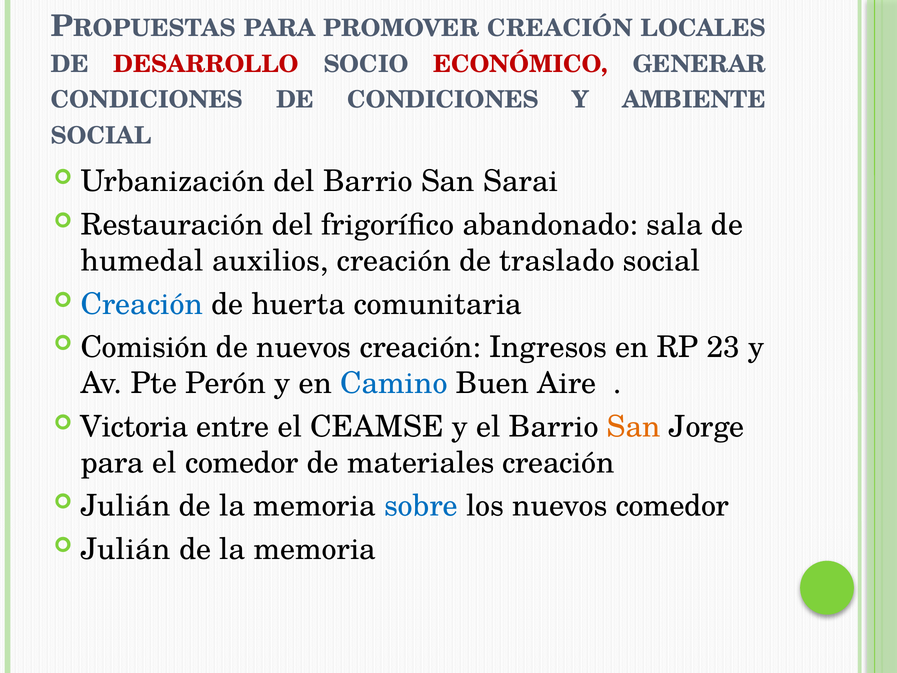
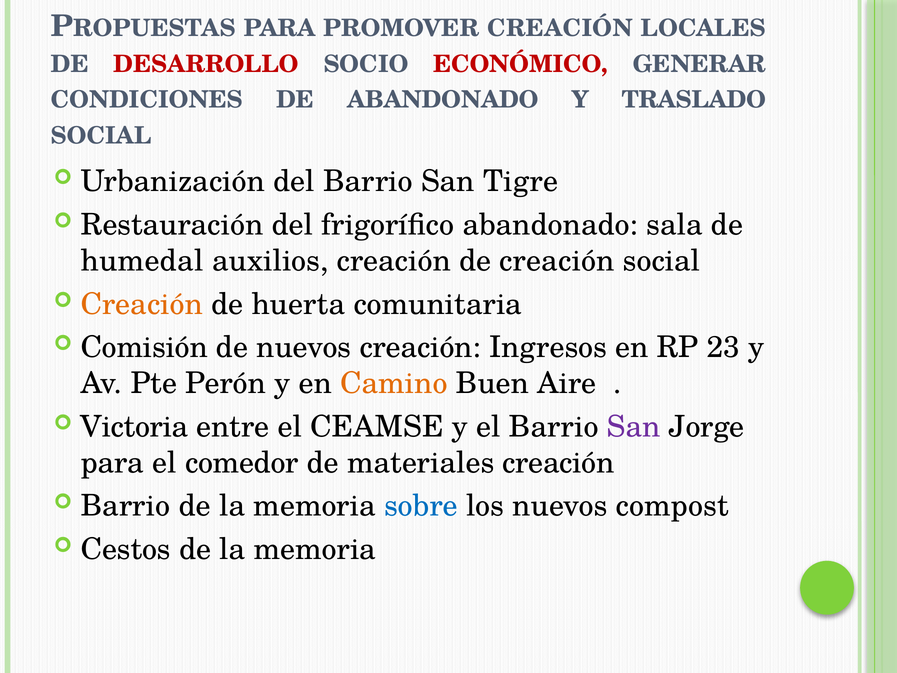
DE CONDICIONES: CONDICIONES -> ABANDONADO (443, 100)
AMBIENTE: AMBIENTE -> TRASLADO (694, 100)
Sarai: Sarai -> Tigre (521, 181)
de traslado: traslado -> creación (557, 261)
Creación colour: blue -> orange (142, 304)
Camino colour: blue -> orange (394, 383)
San colour: orange -> purple (634, 427)
Julián: Julián -> Barrio (125, 506)
nuevos comedor: comedor -> compost (672, 506)
Julián: Julián -> Cestos (126, 549)
